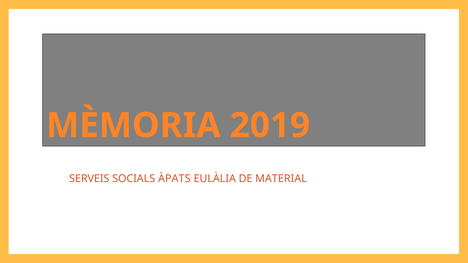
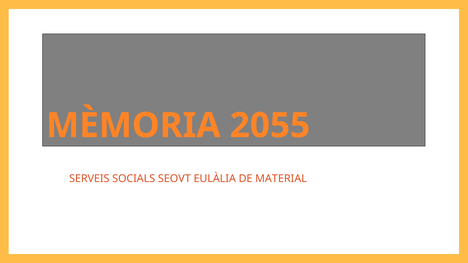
2019: 2019 -> 2055 (270, 126)
ÀPATS: ÀPATS -> SEOVT (174, 179)
